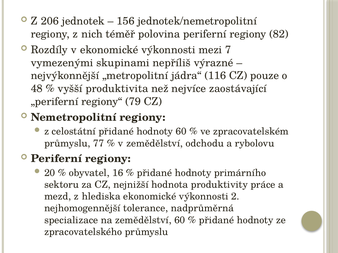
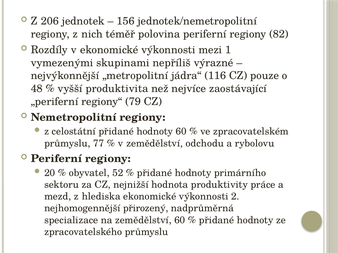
7: 7 -> 1 (228, 50)
16: 16 -> 52 (118, 173)
tolerance: tolerance -> přirozený (146, 209)
